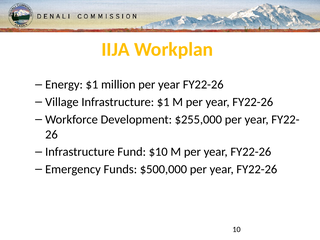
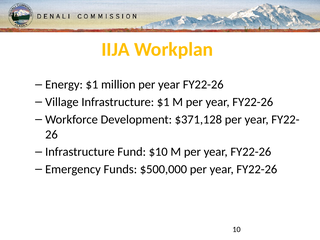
$255,000: $255,000 -> $371,128 (198, 119)
